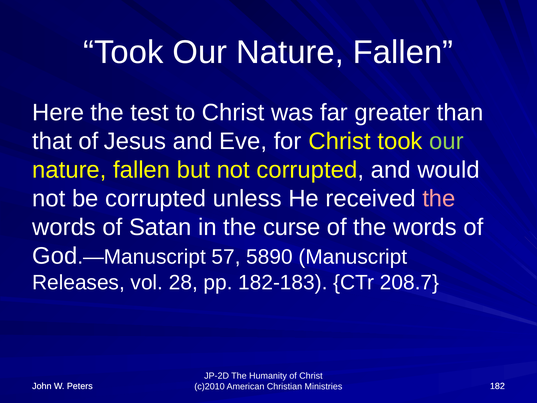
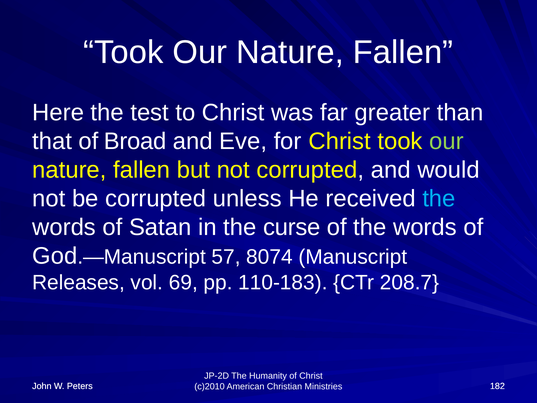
Jesus: Jesus -> Broad (135, 141)
the colour: pink -> light blue (439, 199)
5890: 5890 -> 8074 (270, 257)
28: 28 -> 69 (183, 283)
182-183: 182-183 -> 110-183 (283, 283)
